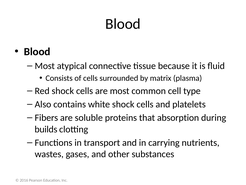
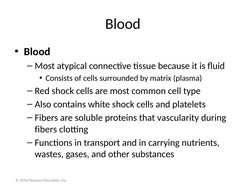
absorption: absorption -> vascularity (178, 117)
builds: builds -> fibers (46, 129)
